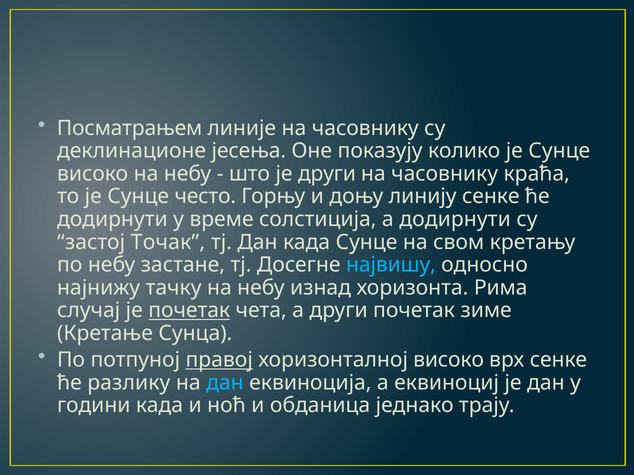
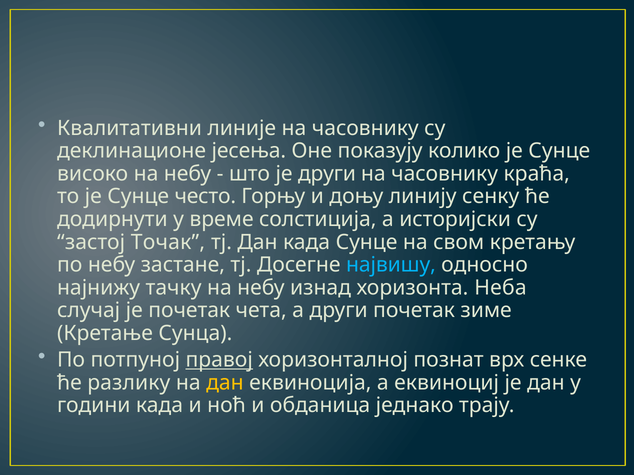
Посматрањем: Посматрањем -> Квалитативни (129, 128)
линију сенке: сенке -> сенку (491, 197)
а додирнути: додирнути -> историјски (455, 220)
Рима: Рима -> Неба (500, 288)
почетак underline: present -> none (189, 311)
хоризонталној високо: високо -> познат (449, 360)
дан colour: light blue -> yellow (225, 383)
